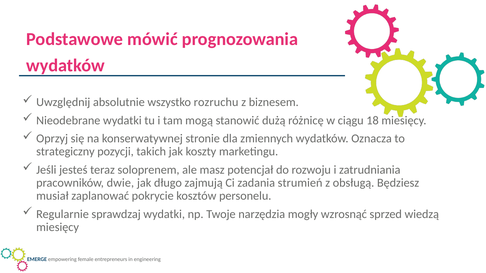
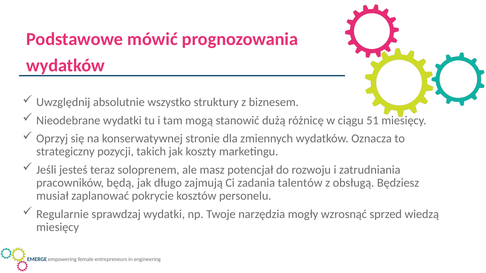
rozruchu: rozruchu -> struktury (216, 102)
18: 18 -> 51 (373, 121)
dwie: dwie -> będą (120, 183)
strumień: strumień -> talentów (300, 183)
